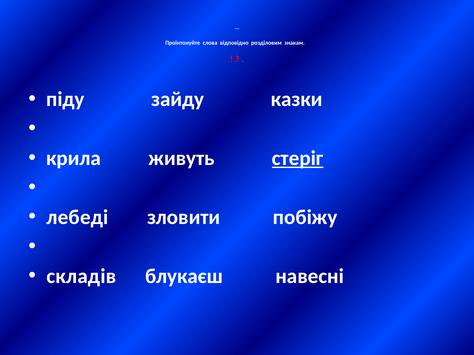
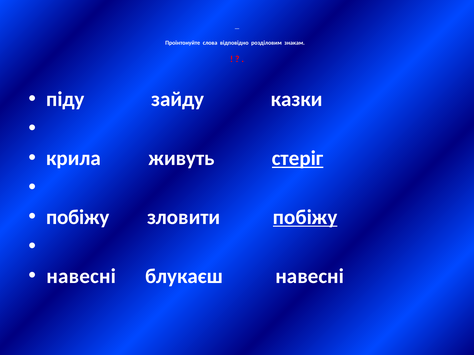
лебеді: лебеді -> побіжу (78, 217)
побіжу underline: none -> present (305, 217)
складів: складів -> навесні (81, 276)
